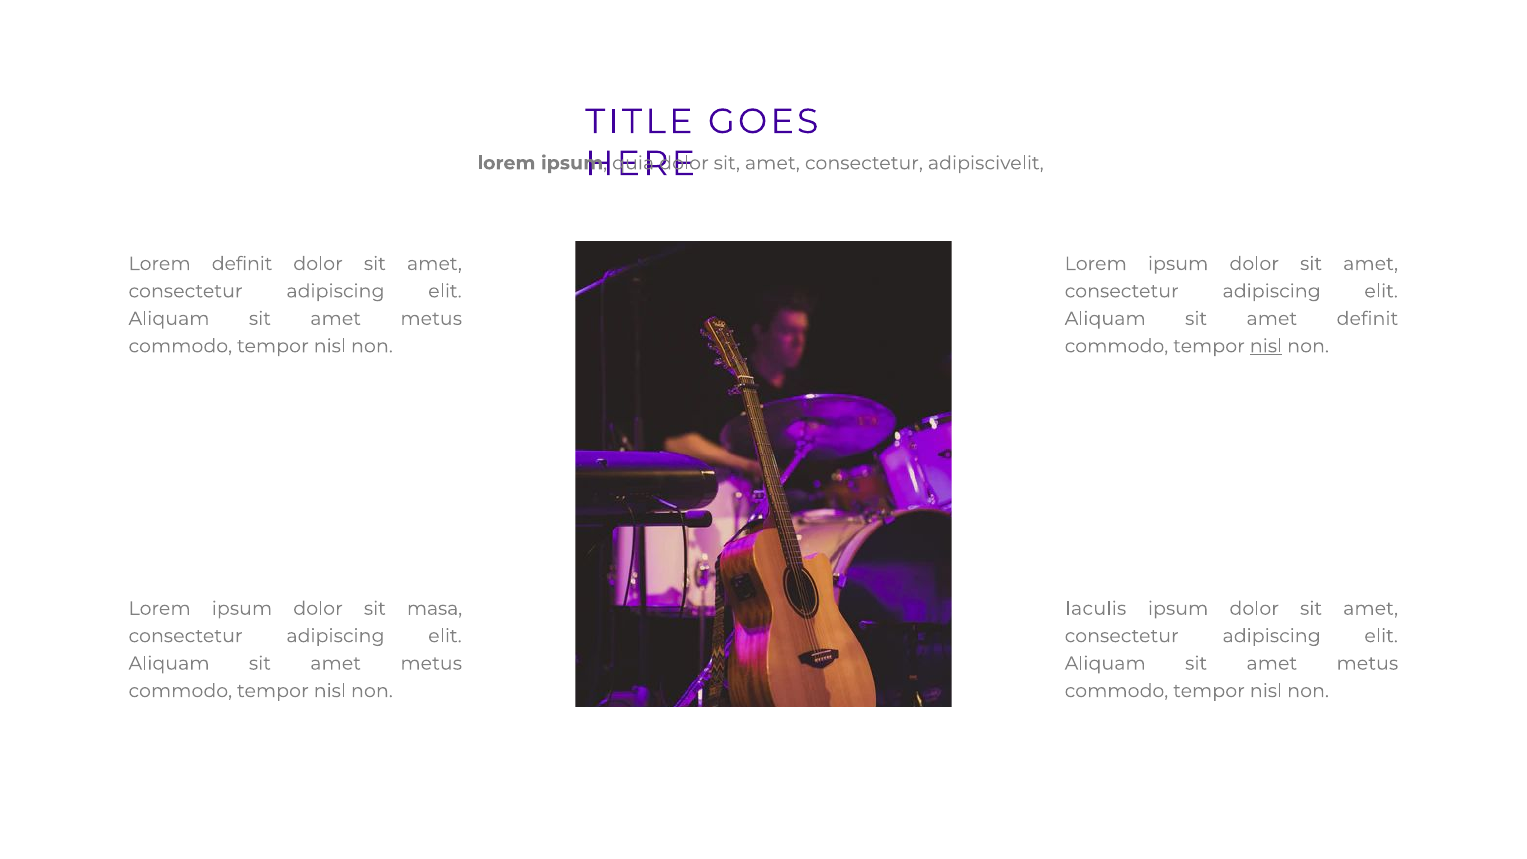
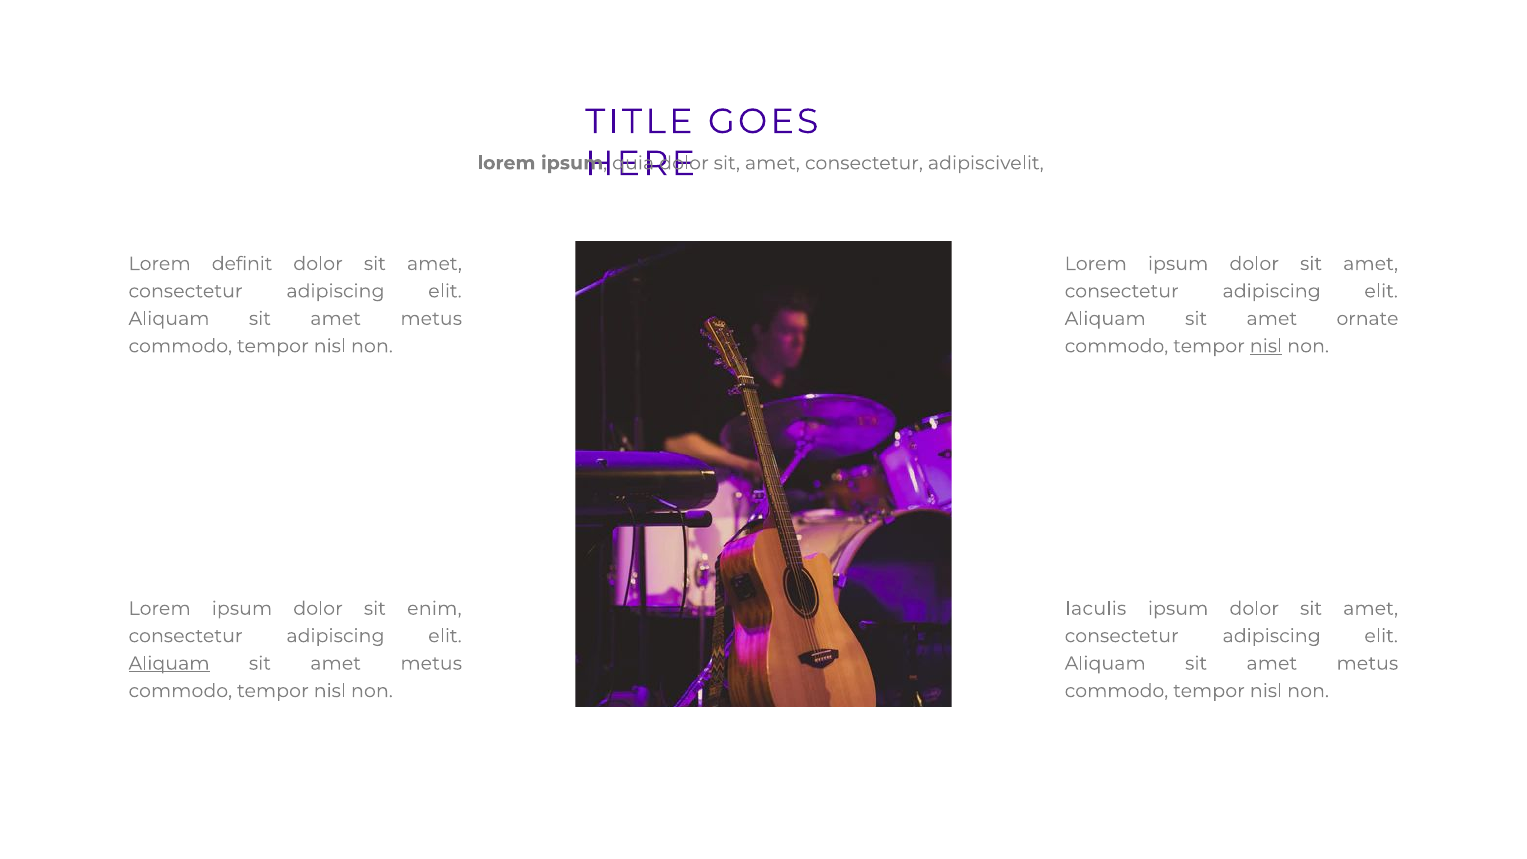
amet definit: definit -> ornate (1367, 319)
masa: masa -> enim (434, 608)
Aliquam underline: none -> present (169, 663)
